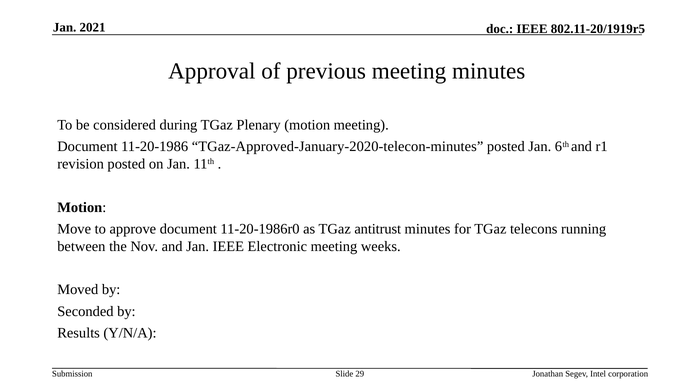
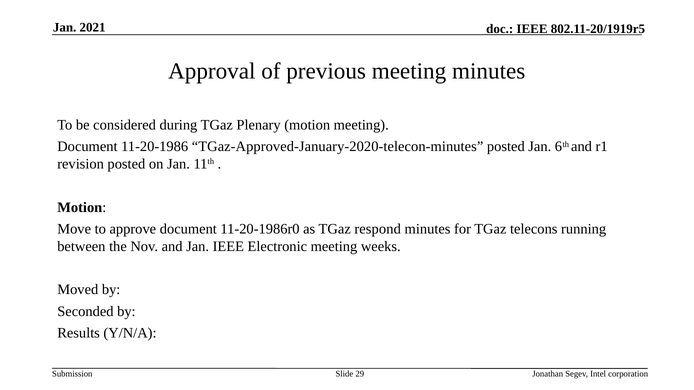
antitrust: antitrust -> respond (378, 229)
